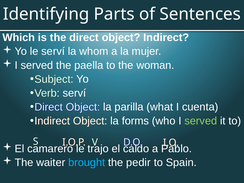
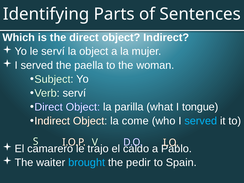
la whom: whom -> object (94, 51)
cuenta: cuenta -> tongue (200, 107)
forms: forms -> come (135, 121)
served colour: light green -> light blue (201, 121)
